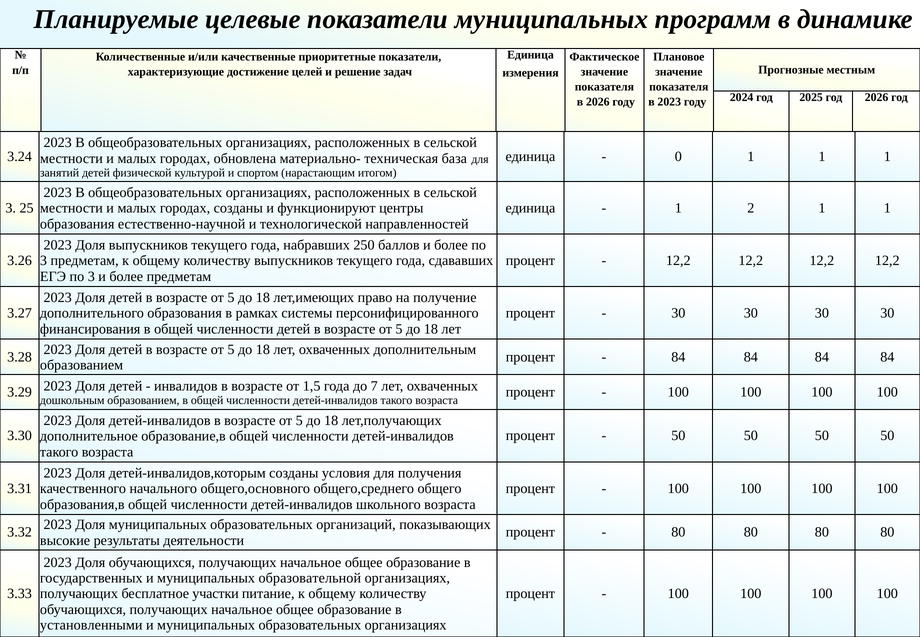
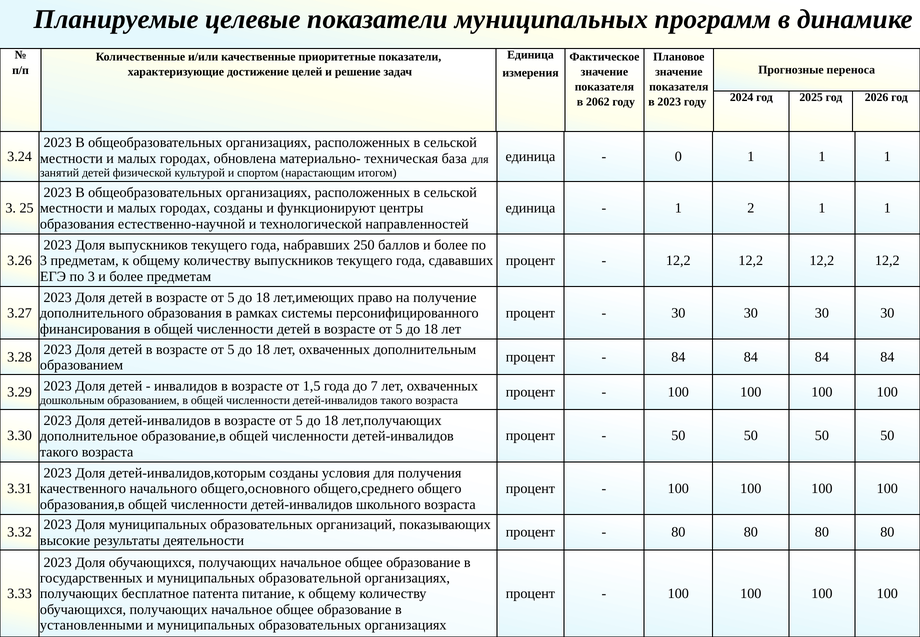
местным: местным -> переноса (851, 70)
в 2026: 2026 -> 2062 (598, 102)
участки: участки -> патента (216, 594)
